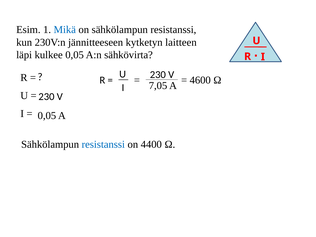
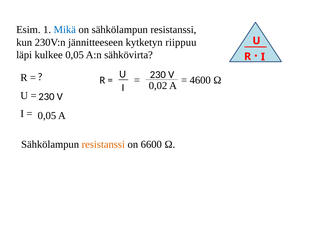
laitteen: laitteen -> riippuu (181, 42)
7,05: 7,05 -> 0,02 (158, 86)
resistanssi colour: blue -> orange (103, 144)
4400: 4400 -> 6600 (151, 144)
